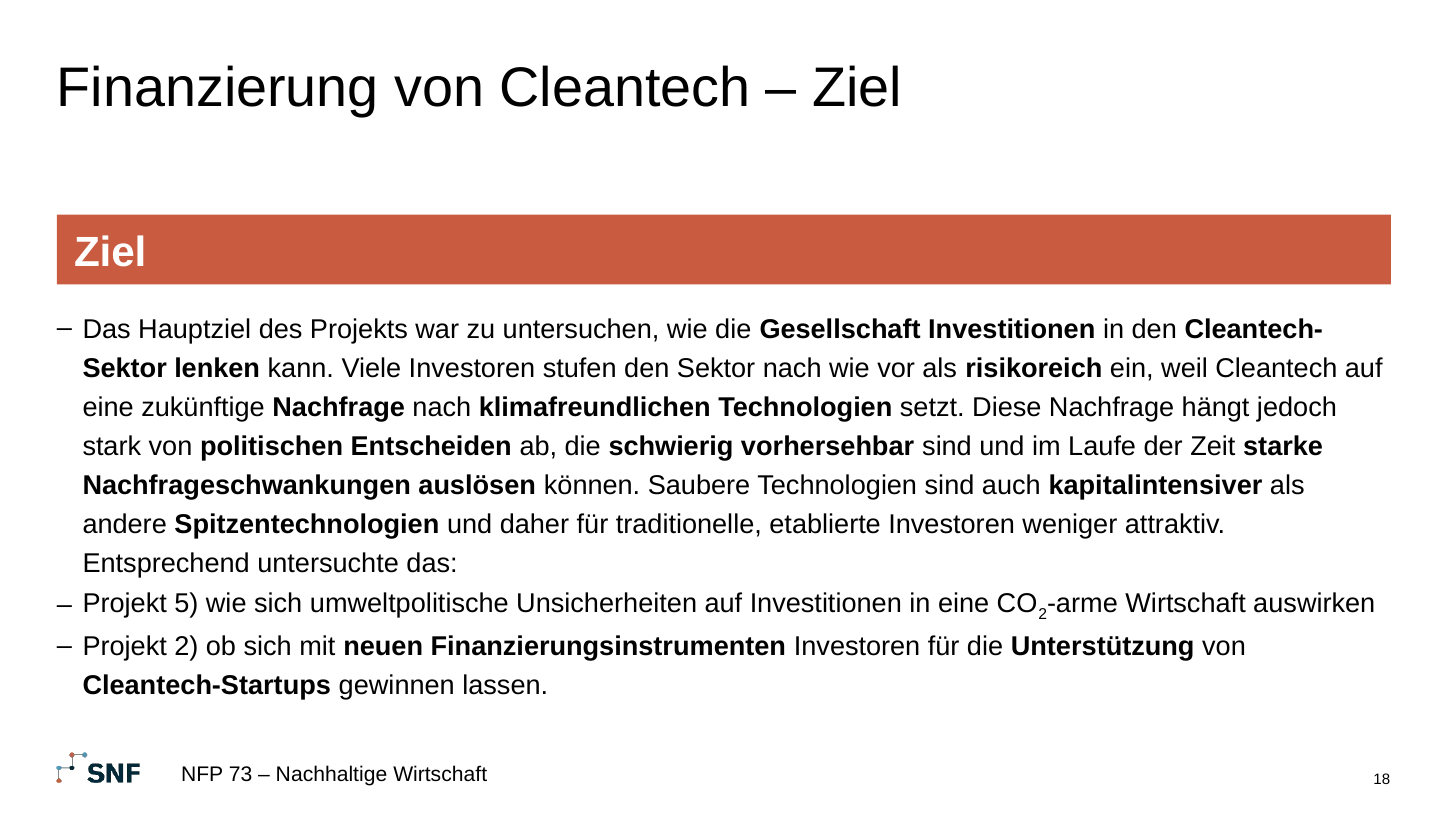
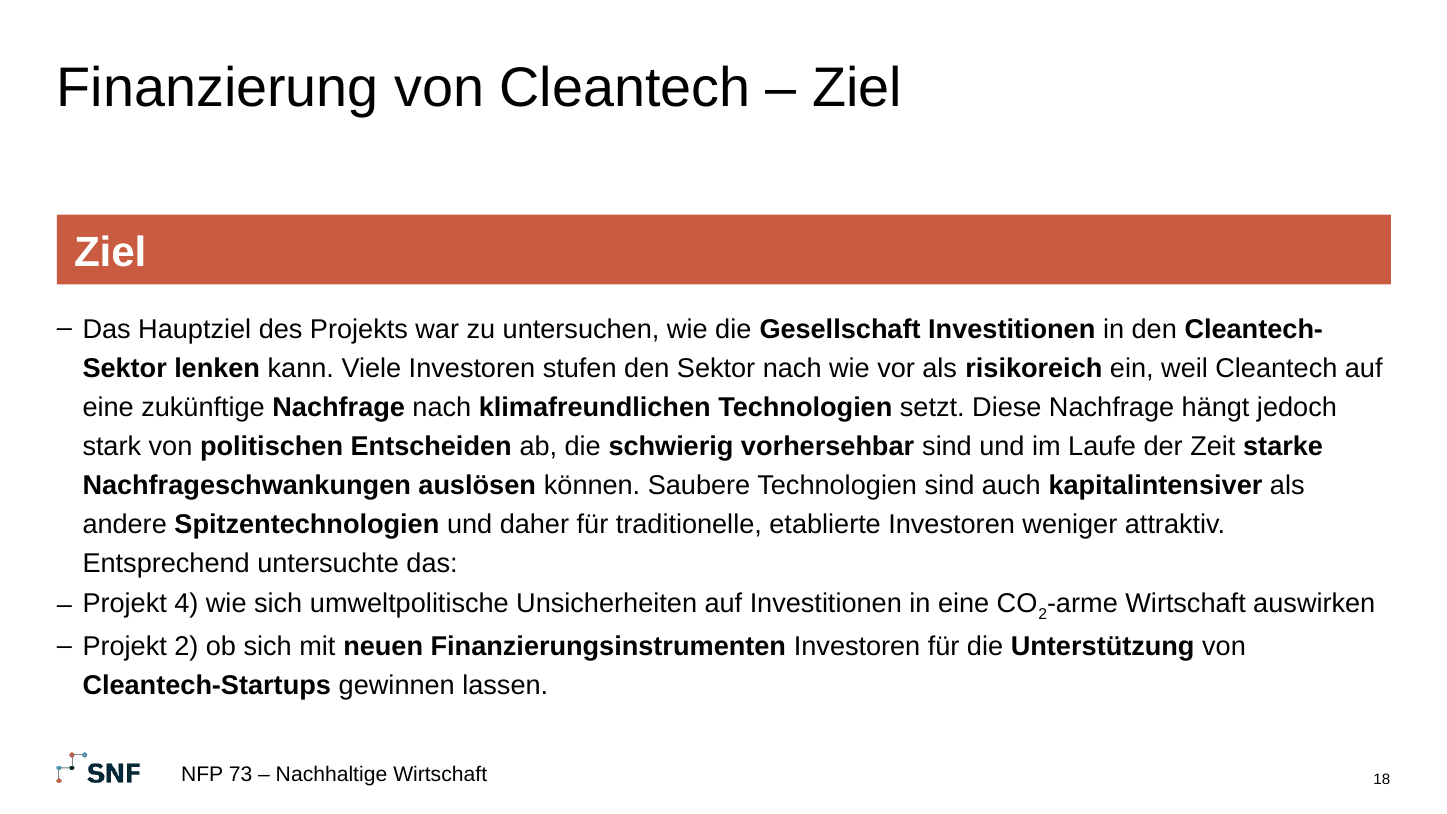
5: 5 -> 4 (186, 603)
